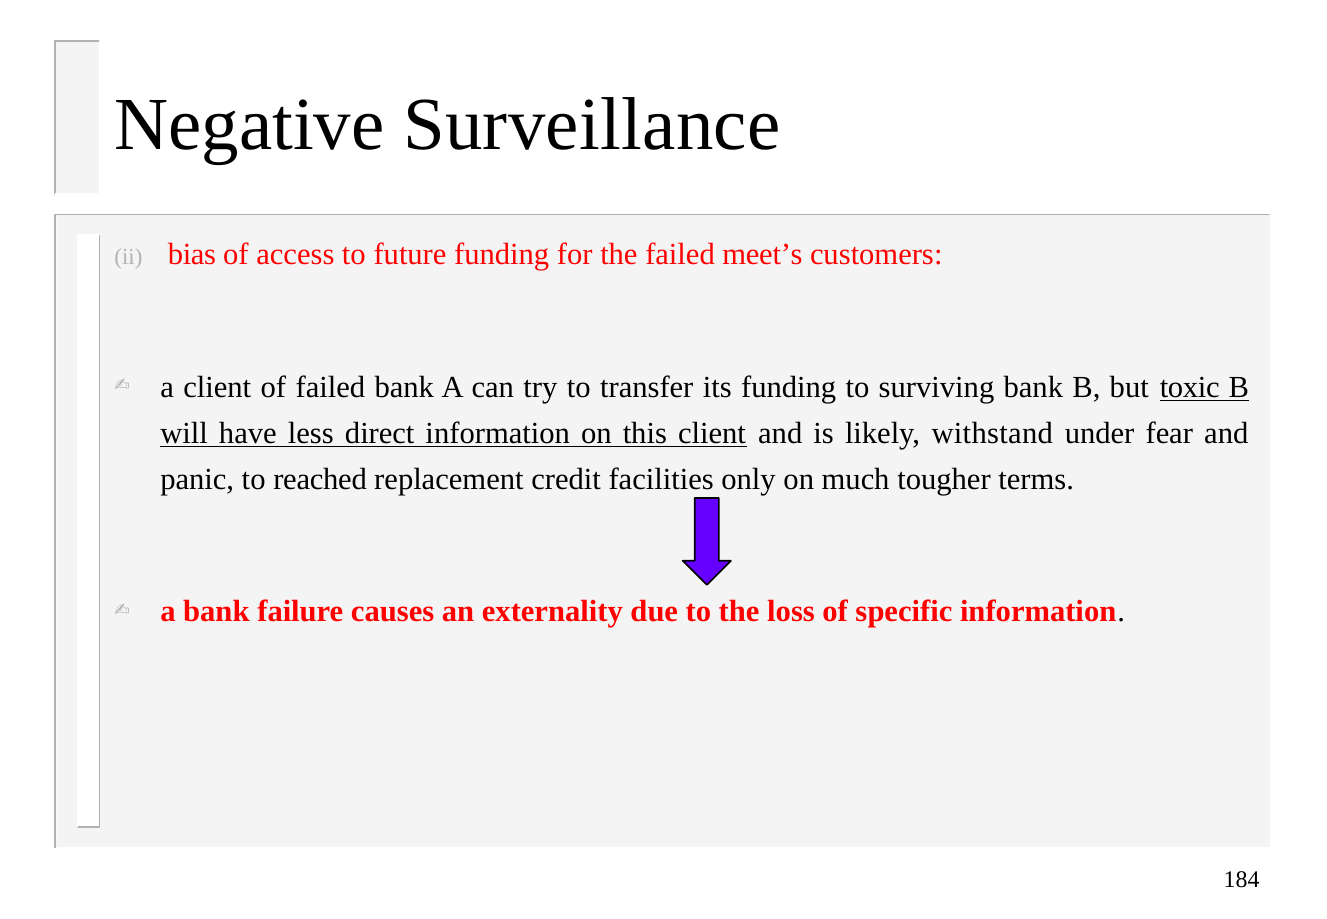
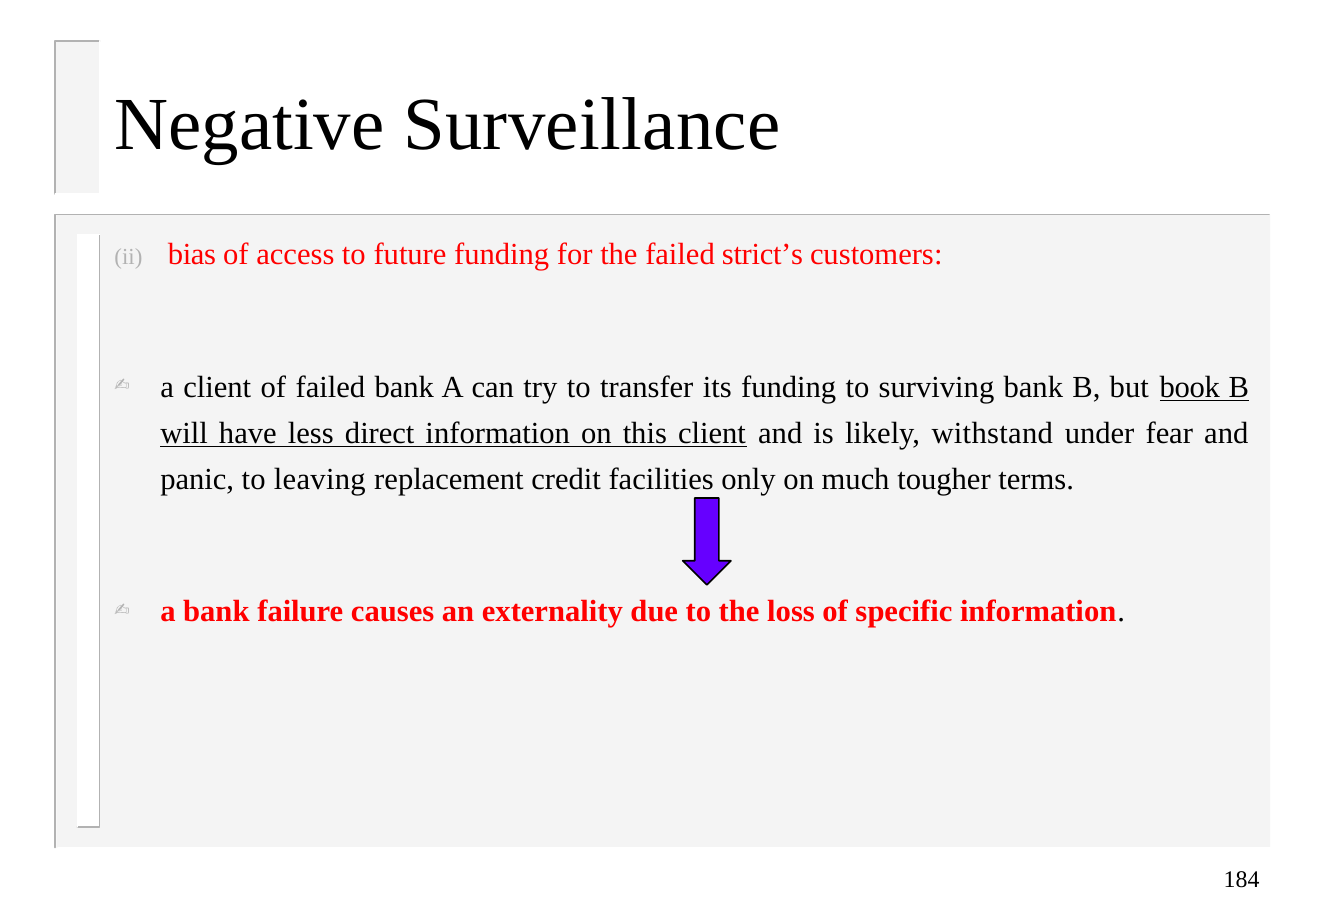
meet’s: meet’s -> strict’s (763, 254)
toxic: toxic -> book (1190, 387)
reached: reached -> leaving (320, 479)
